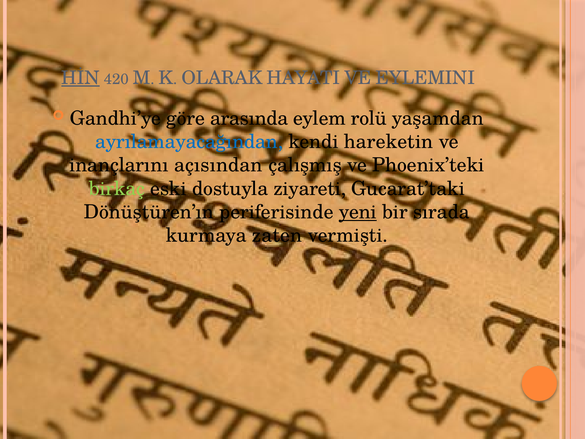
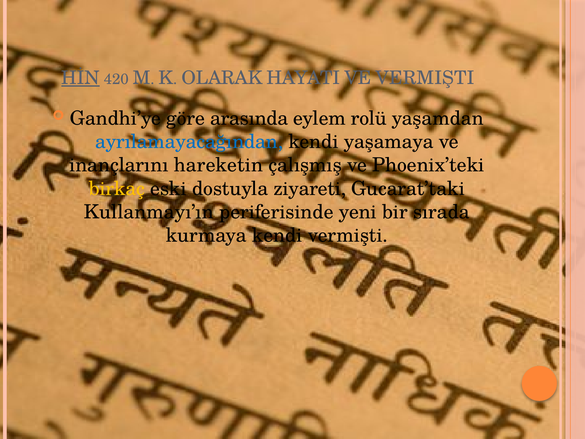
VE EYLEMINI: EYLEMINI -> VERMIŞTI (425, 78)
hareketin: hareketin -> yaşamaya (389, 142)
açısından: açısından -> hareketin (218, 165)
birkaç colour: light green -> yellow (117, 189)
Dönüştüren’ın: Dönüştüren’ın -> Kullanmayı’ın (149, 212)
yeni underline: present -> none (358, 212)
kurmaya zaten: zaten -> kendi (277, 235)
